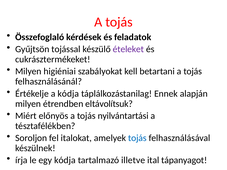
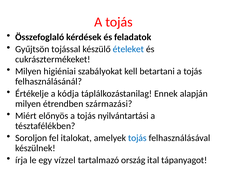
ételeket colour: purple -> blue (128, 49)
eltávolítsuk: eltávolítsuk -> származási (109, 104)
egy kódja: kódja -> vízzel (65, 160)
illetve: illetve -> ország (133, 160)
